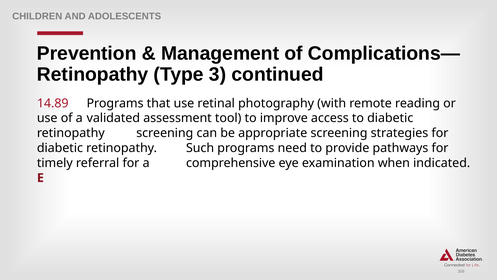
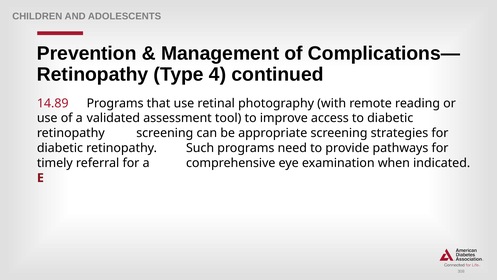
3: 3 -> 4 (218, 74)
